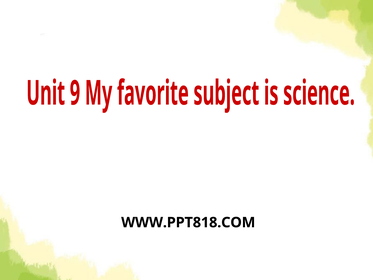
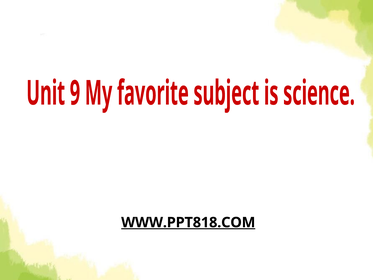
WWW.PPT818.COM underline: none -> present (188, 222)
